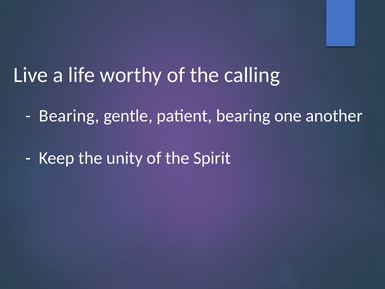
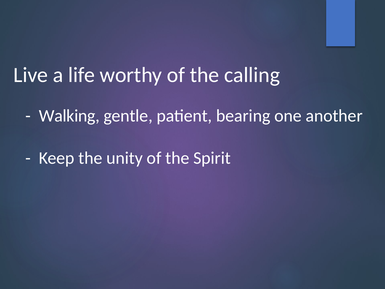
Bearing: Bearing -> Walking (69, 116)
